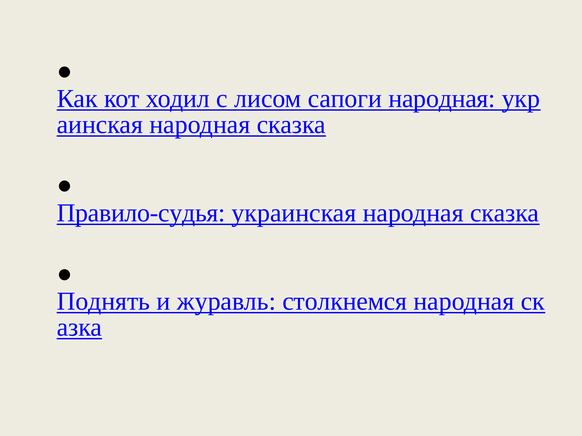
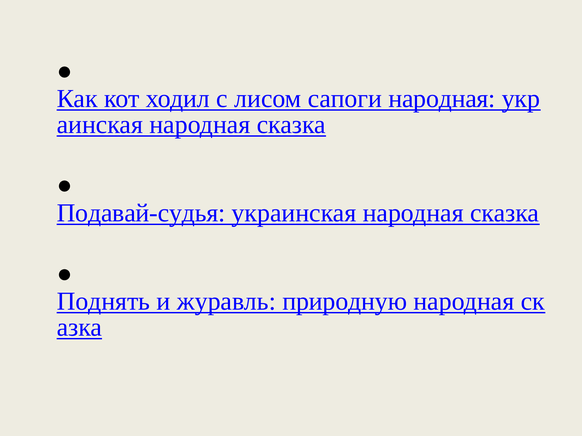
Правило-судья: Правило-судья -> Подавай-судья (141, 213)
столкнемся: столкнемся -> природную (345, 302)
